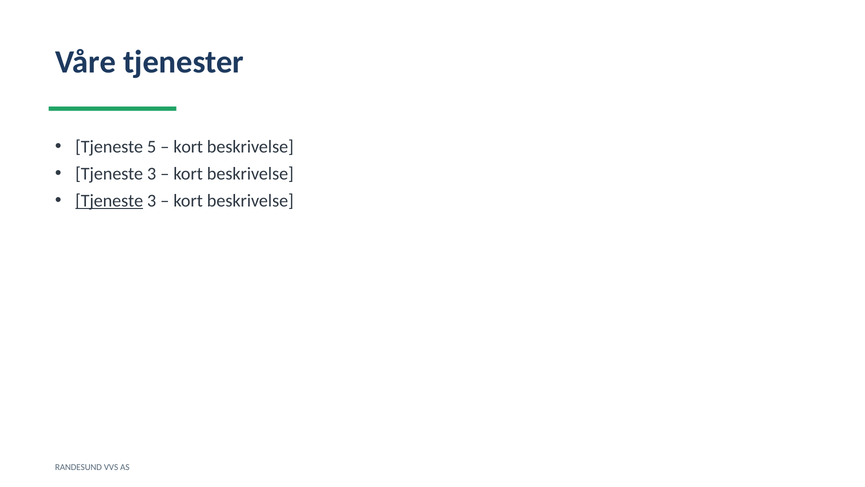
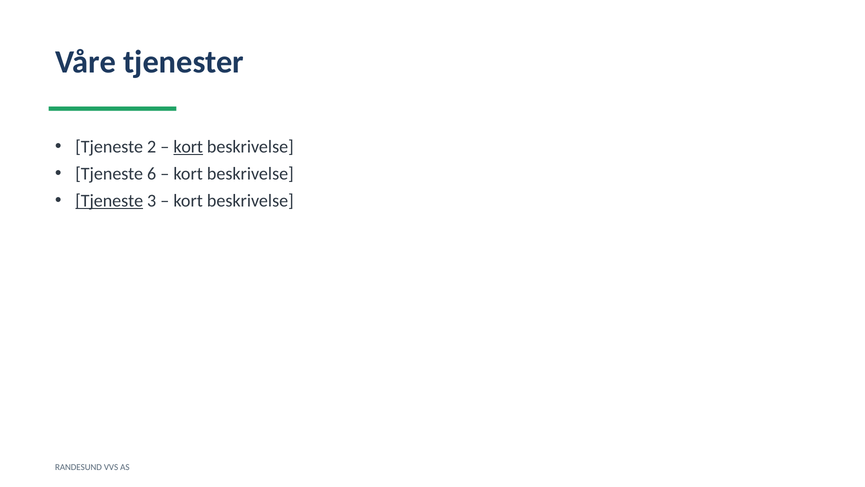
5: 5 -> 2 (152, 147)
kort underline: none -> present (188, 147)
3: 3 -> 6 (152, 174)
